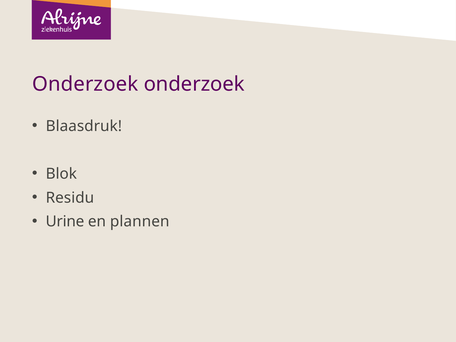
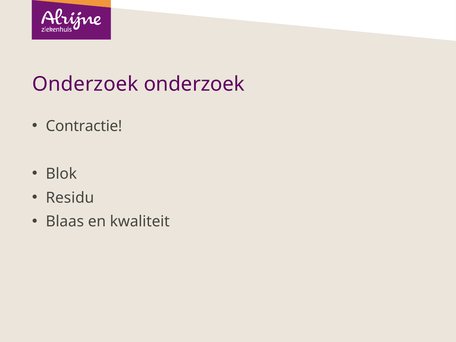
Blaasdruk: Blaasdruk -> Contractie (84, 126)
Urine: Urine -> Blaas (65, 222)
plannen: plannen -> kwaliteit (140, 222)
